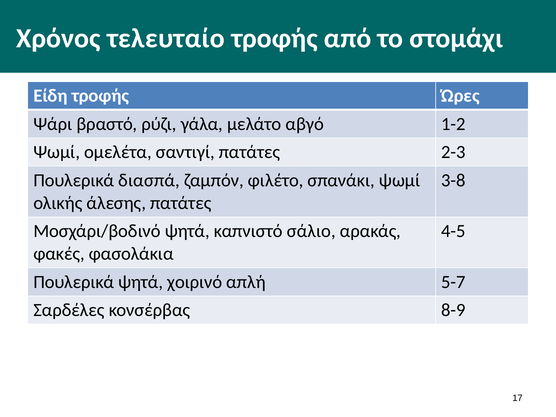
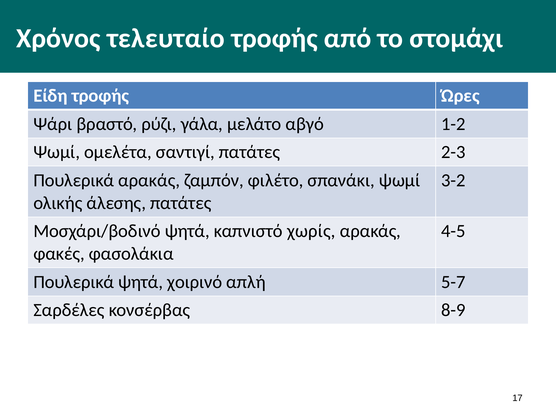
Πουλερικά διασπά: διασπά -> αρακάς (149, 180)
3-8: 3-8 -> 3-2 (453, 180)
σάλιο: σάλιο -> χωρίς (311, 231)
